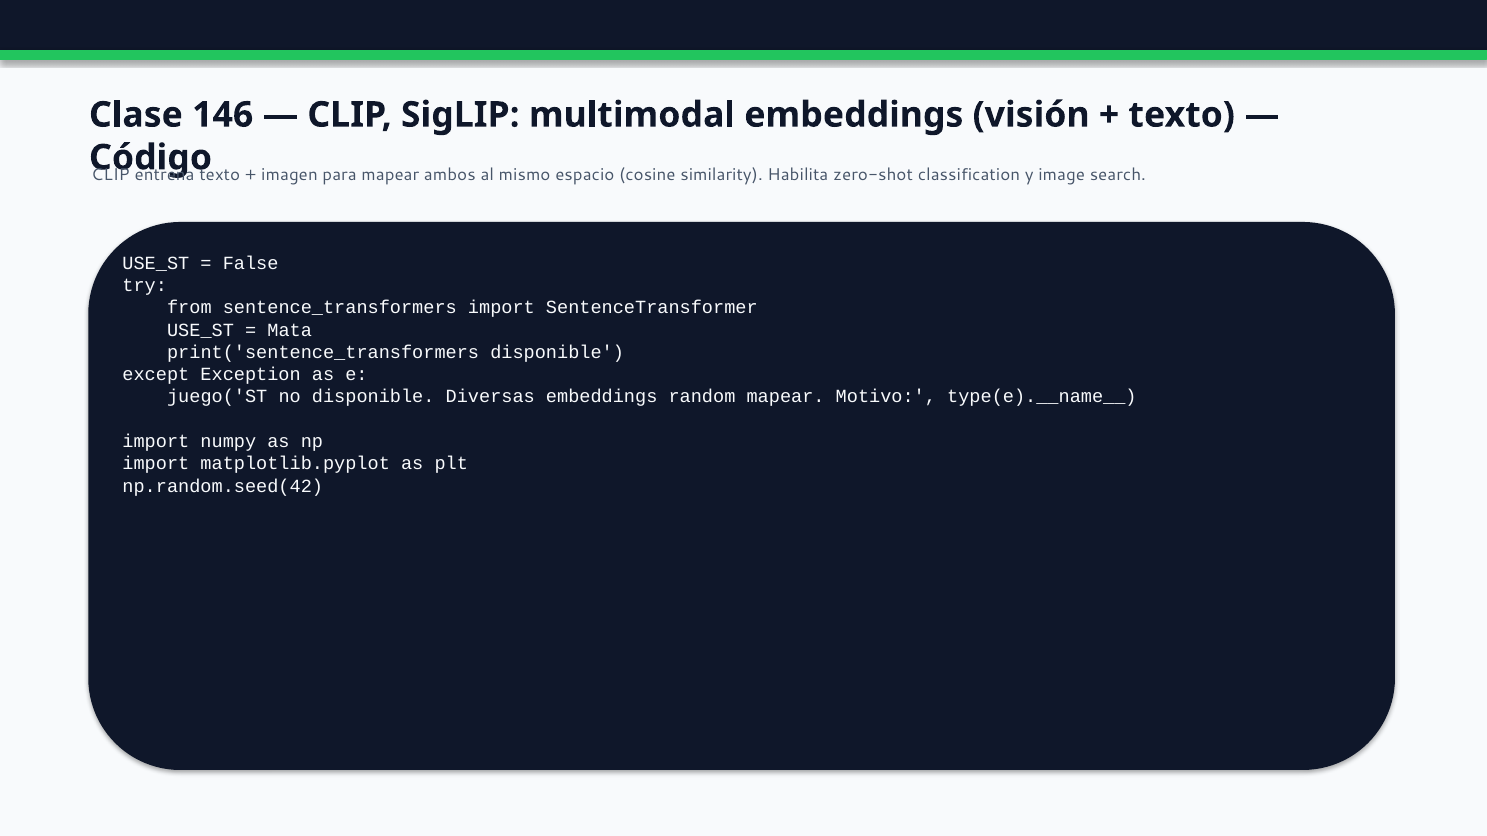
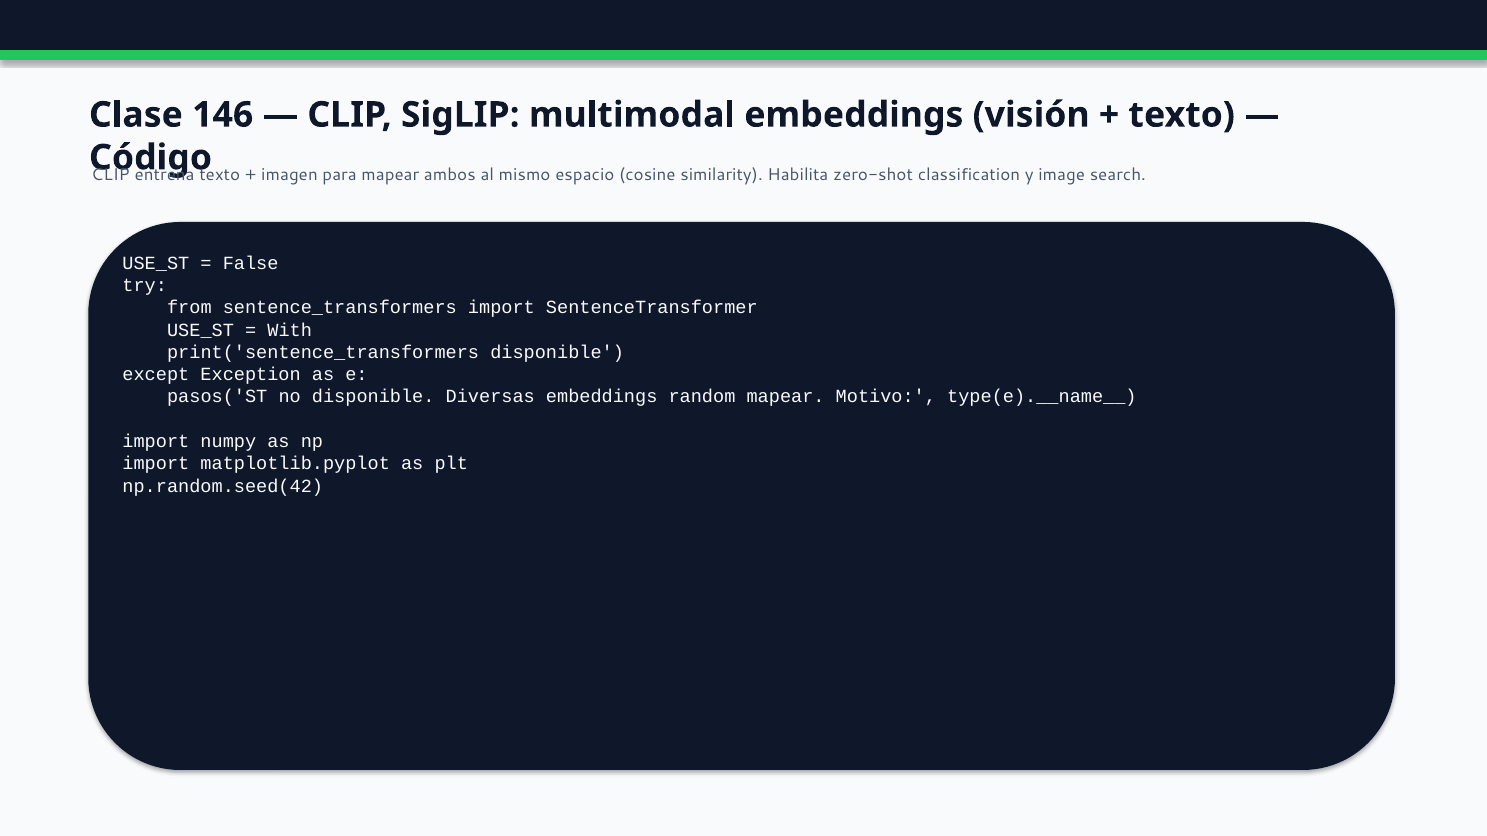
Mata: Mata -> With (290, 330)
juego('ST: juego('ST -> pasos('ST (217, 397)
